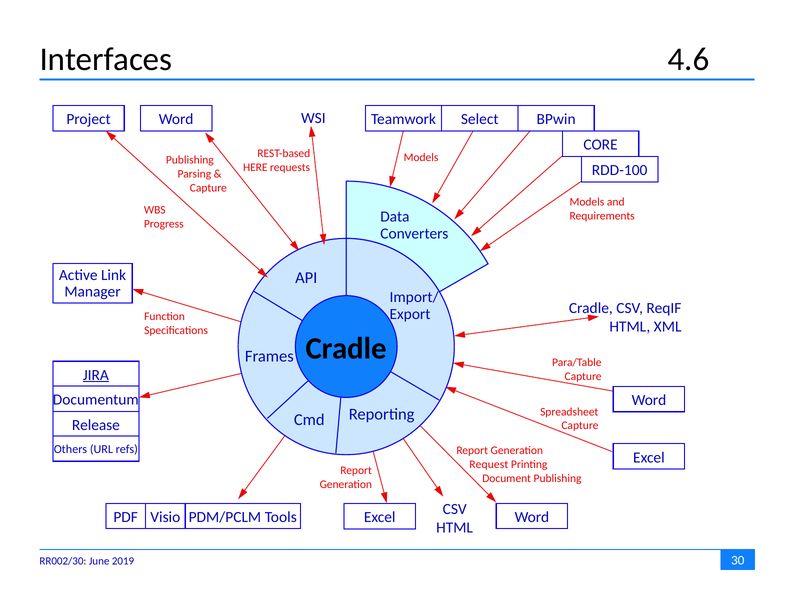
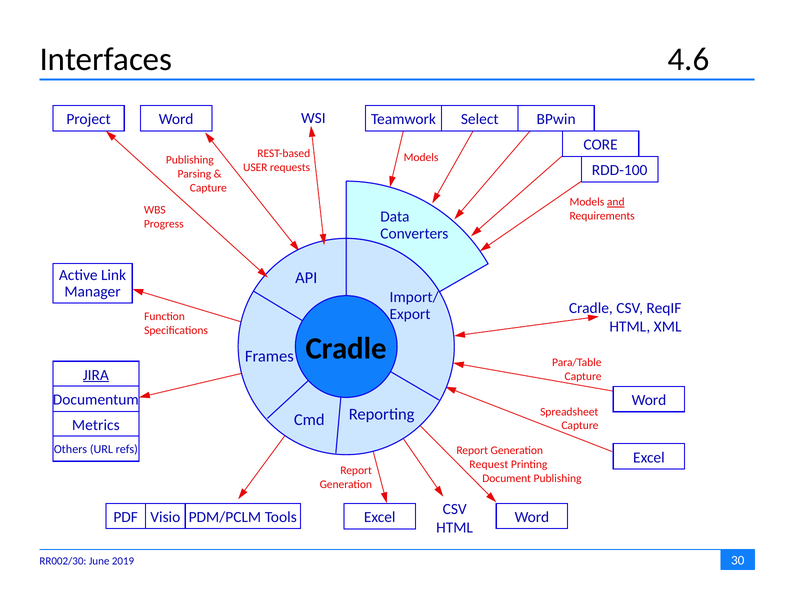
HERE: HERE -> USER (255, 167)
and underline: none -> present (616, 202)
Release: Release -> Metrics (96, 425)
